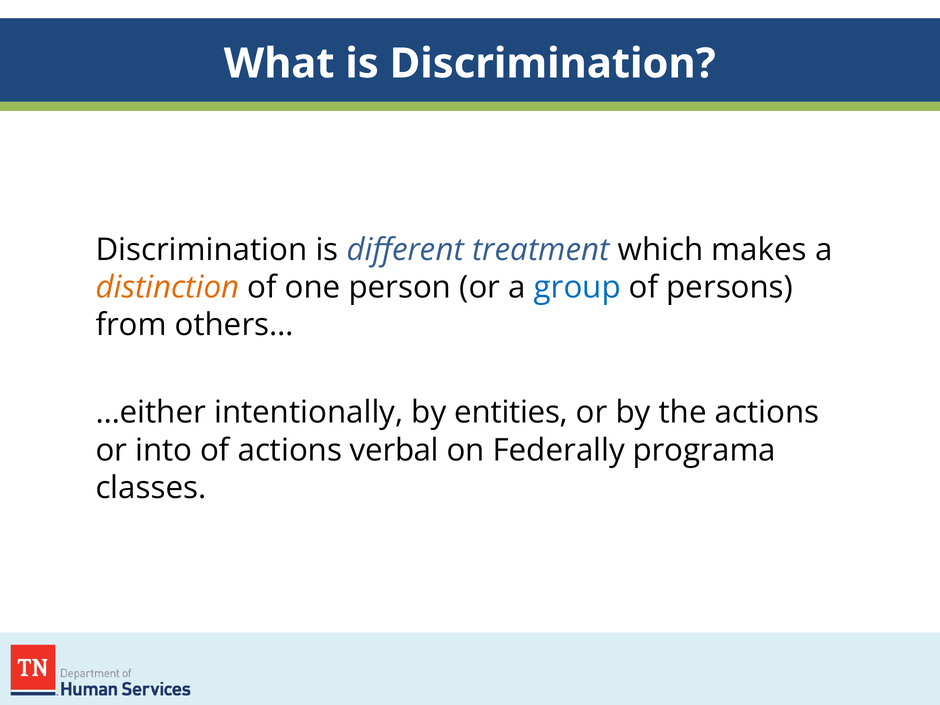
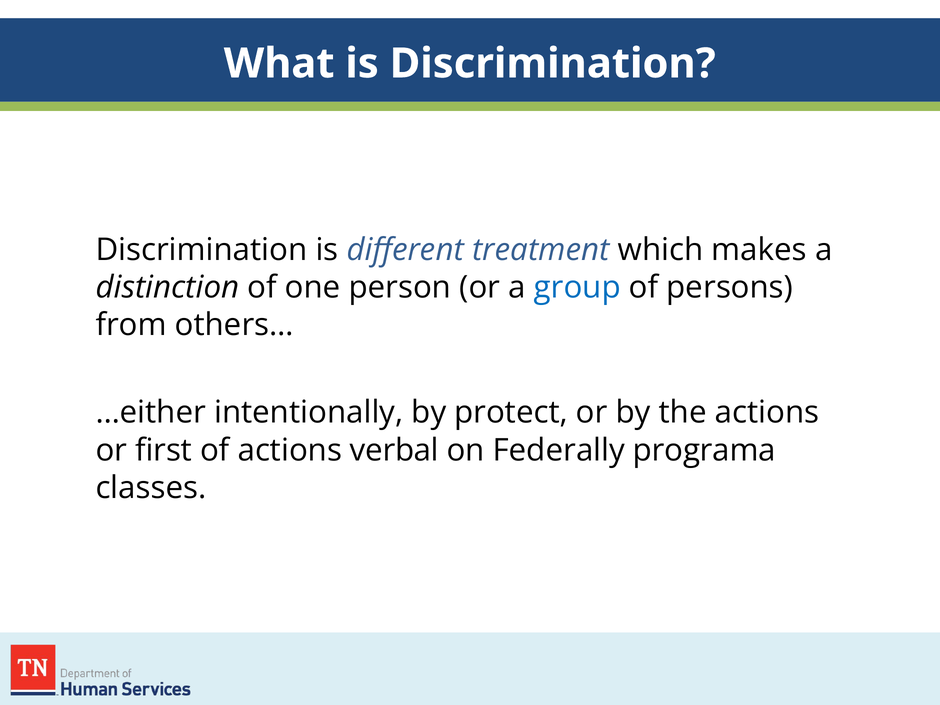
distinction colour: orange -> black (167, 287)
entities: entities -> protect (511, 413)
into: into -> first (164, 450)
